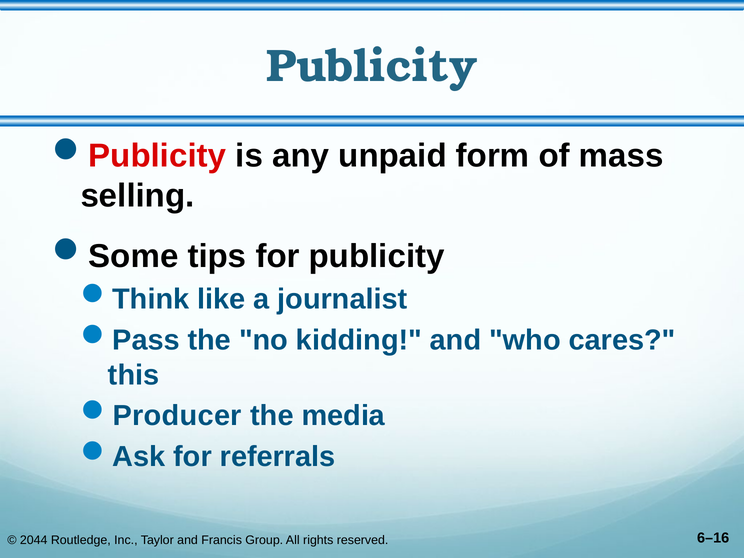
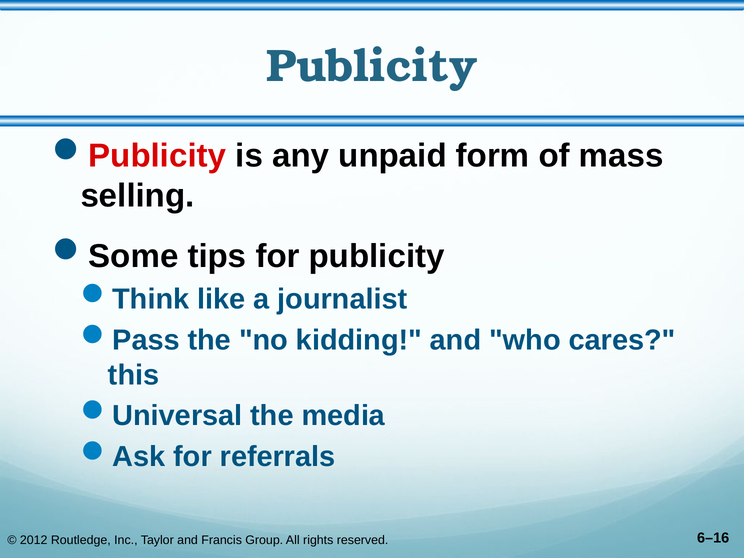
Producer: Producer -> Universal (177, 416)
2044: 2044 -> 2012 (34, 540)
